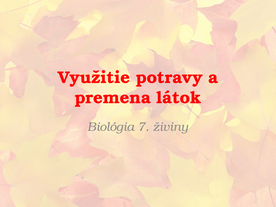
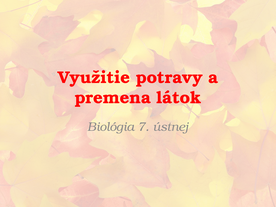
živiny: živiny -> ústnej (171, 127)
